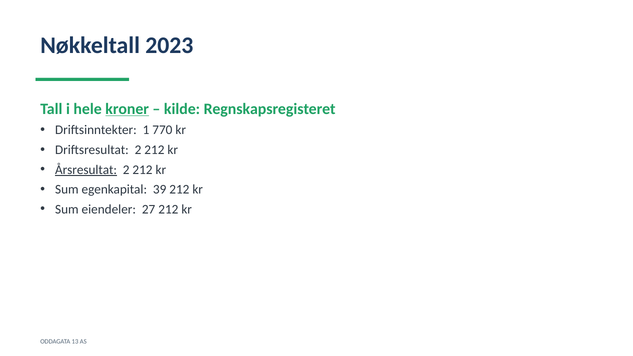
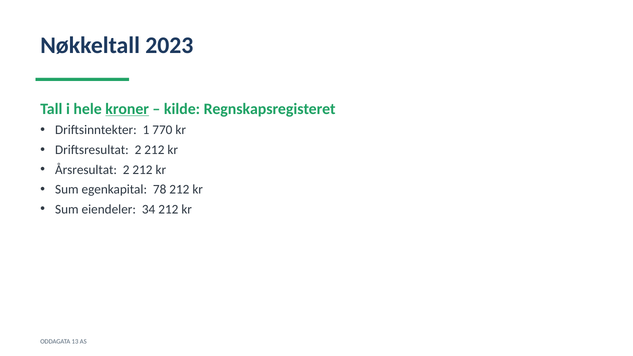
Årsresultat underline: present -> none (86, 170)
39: 39 -> 78 (160, 190)
27: 27 -> 34 (149, 209)
